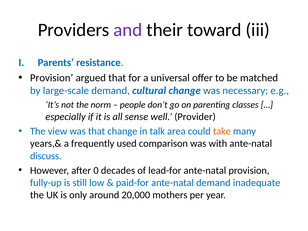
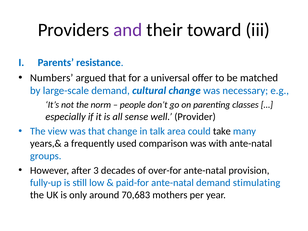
Provision: Provision -> Numbers (52, 78)
take colour: orange -> black (222, 131)
discuss: discuss -> groups (46, 156)
0: 0 -> 3 (96, 170)
lead-for: lead-for -> over-for (165, 170)
inadequate: inadequate -> stimulating (257, 183)
20,000: 20,000 -> 70,683 (136, 195)
